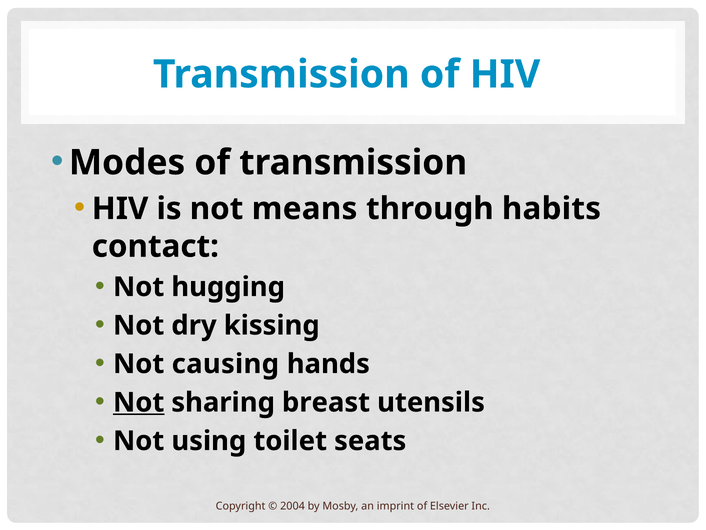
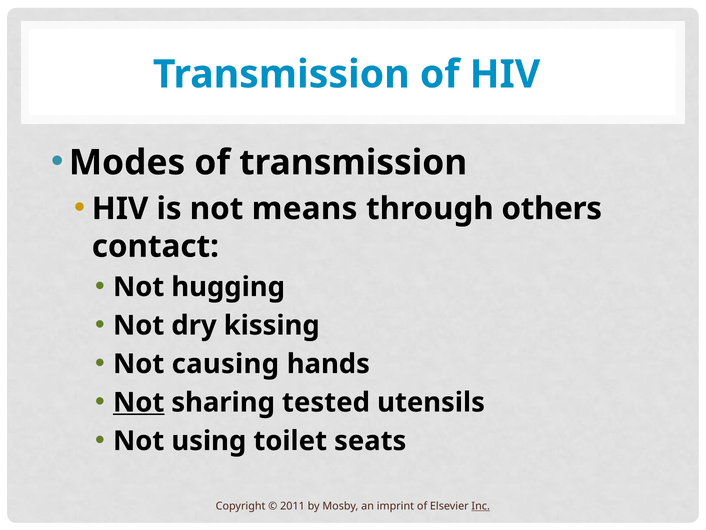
habits: habits -> others (552, 209)
breast: breast -> tested (326, 402)
2004: 2004 -> 2011 (293, 506)
Inc underline: none -> present (481, 506)
